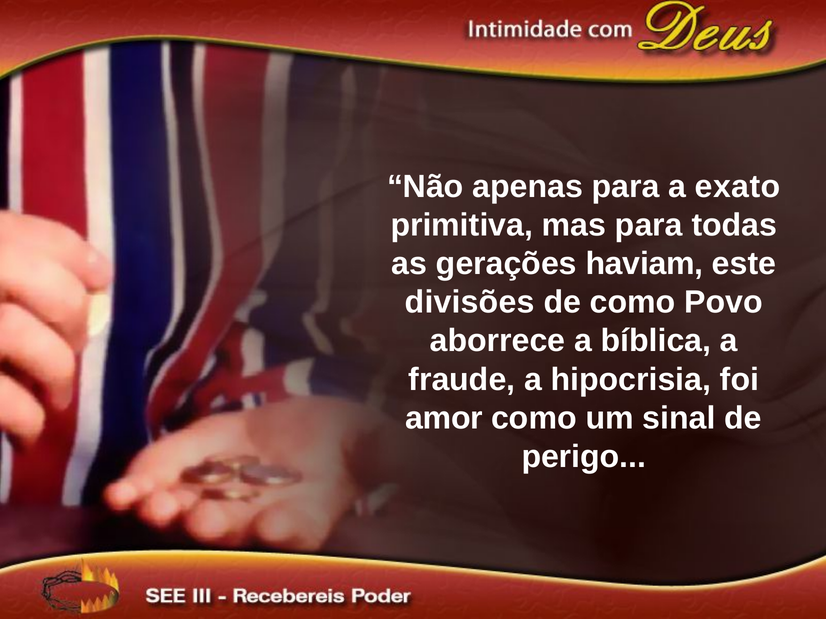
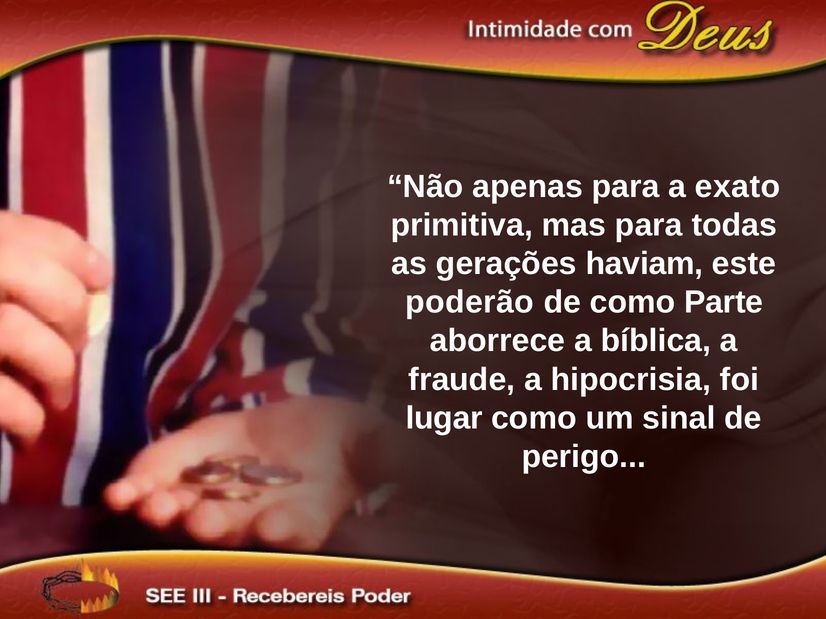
divisões: divisões -> poderão (470, 303)
Povo: Povo -> Parte (724, 303)
amor: amor -> lugar (444, 418)
